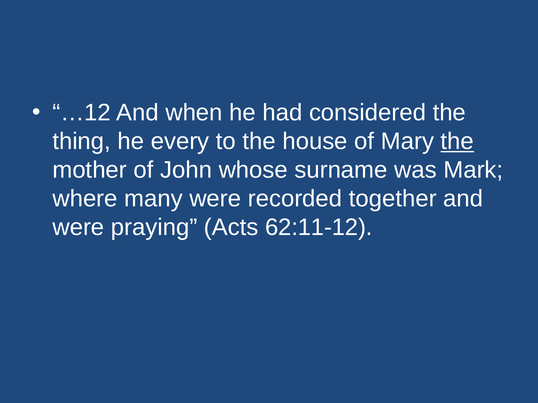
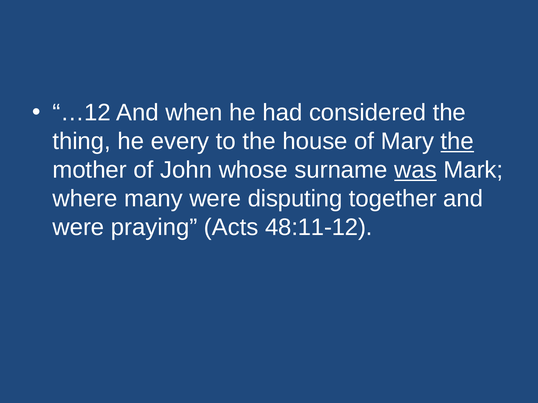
was underline: none -> present (415, 170)
recorded: recorded -> disputing (295, 199)
62:11-12: 62:11-12 -> 48:11-12 (319, 228)
